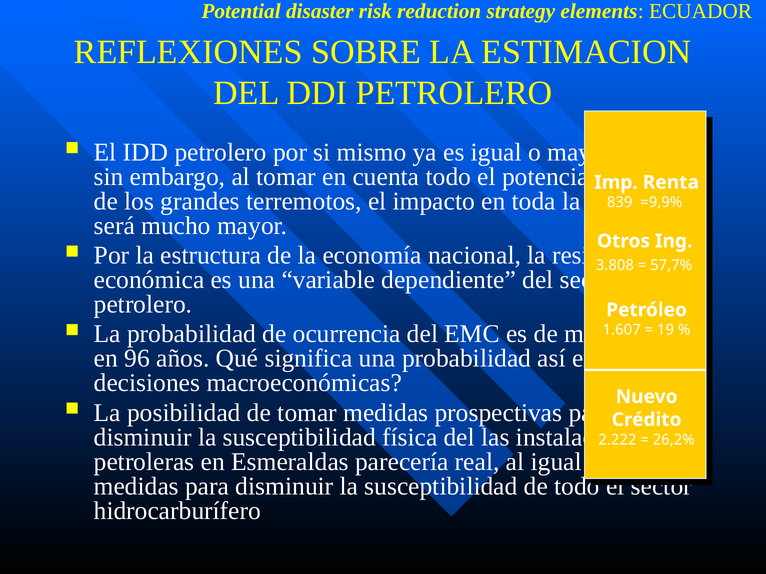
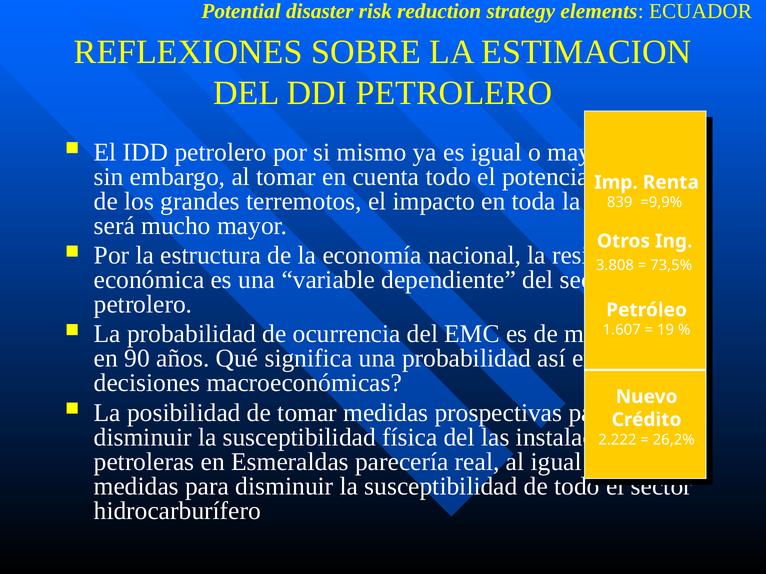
57,7%: 57,7% -> 73,5% (671, 266)
96: 96 -> 90 (137, 359)
